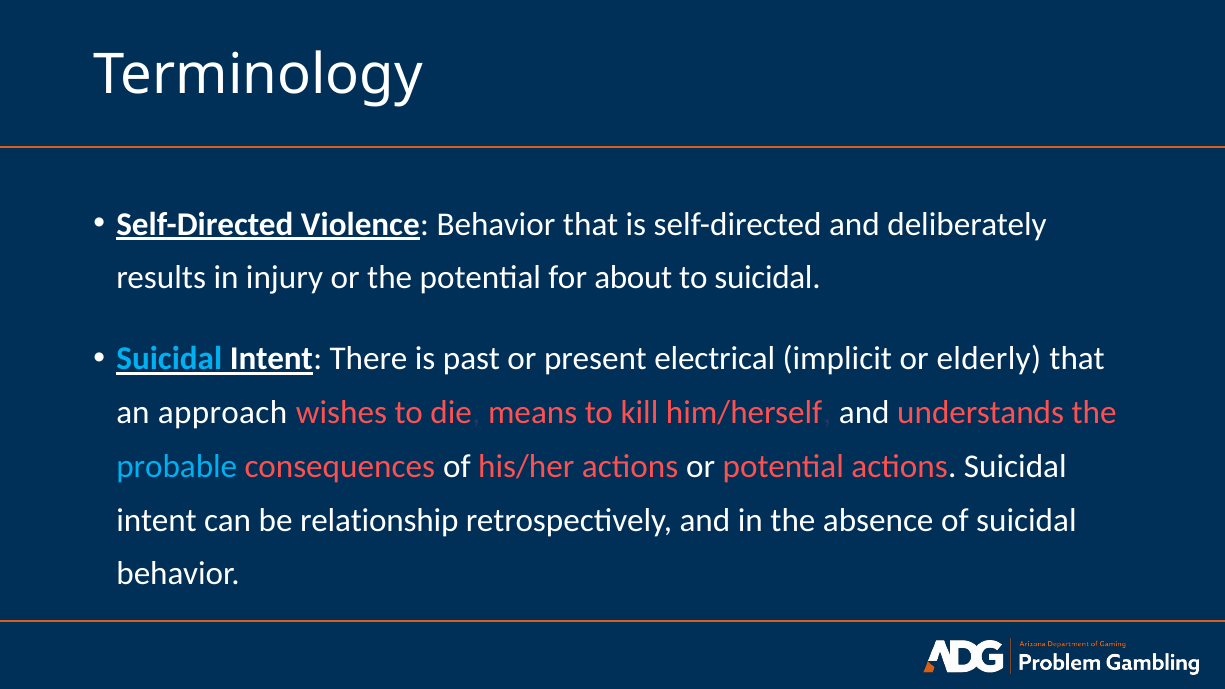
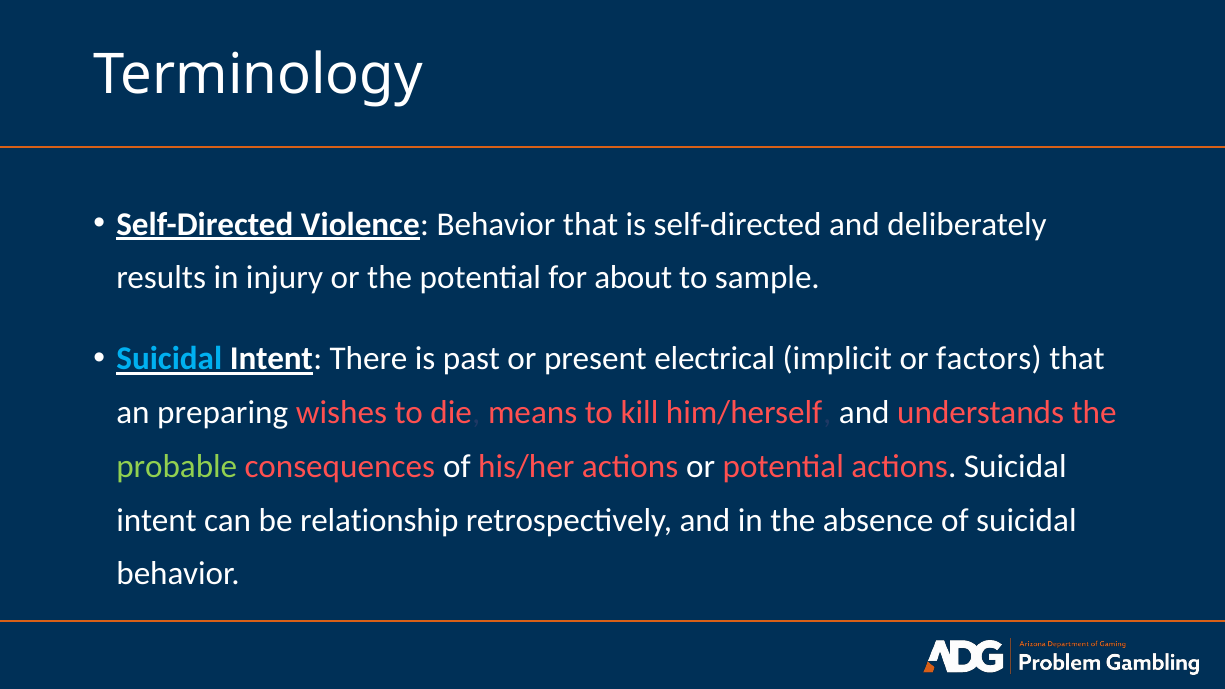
to suicidal: suicidal -> sample (767, 278)
elderly: elderly -> factors (989, 359)
approach: approach -> preparing (223, 413)
probable colour: light blue -> light green (177, 467)
